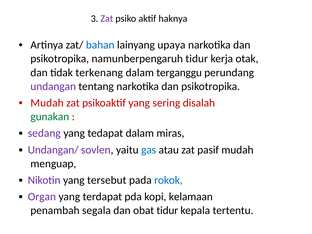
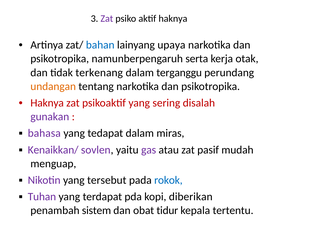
namunberpengaruh tidur: tidur -> serta (197, 59)
undangan colour: purple -> orange (53, 86)
Mudah: Mudah -> Haknya (47, 103)
gunakan colour: green -> purple (50, 117)
sedang: sedang -> bahasa (44, 133)
Undangan/: Undangan/ -> Kenaikkan/ (53, 150)
gas colour: blue -> purple (149, 150)
Organ: Organ -> Tuhan (42, 197)
kelamaan: kelamaan -> diberikan (191, 197)
segala: segala -> sistem (97, 210)
